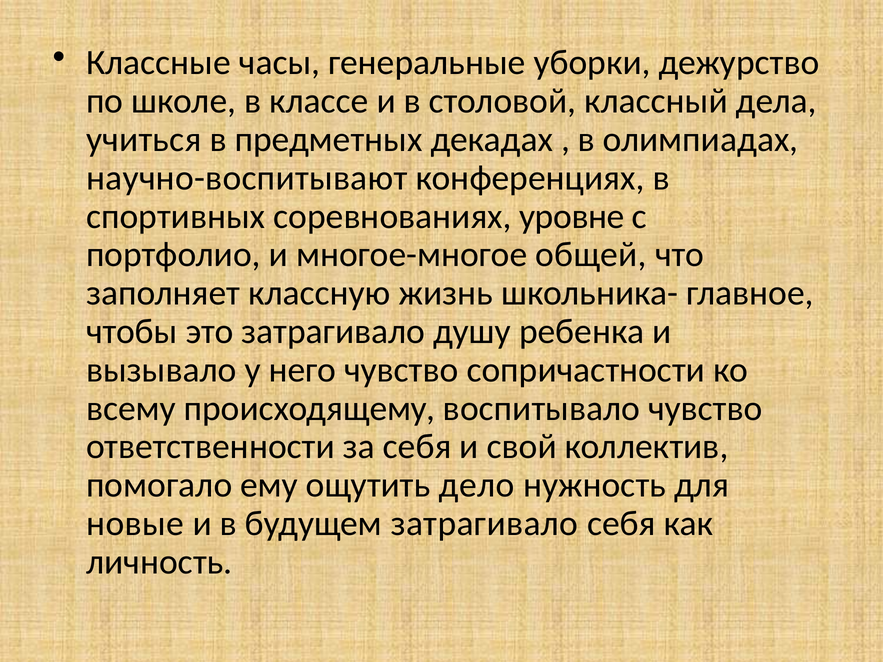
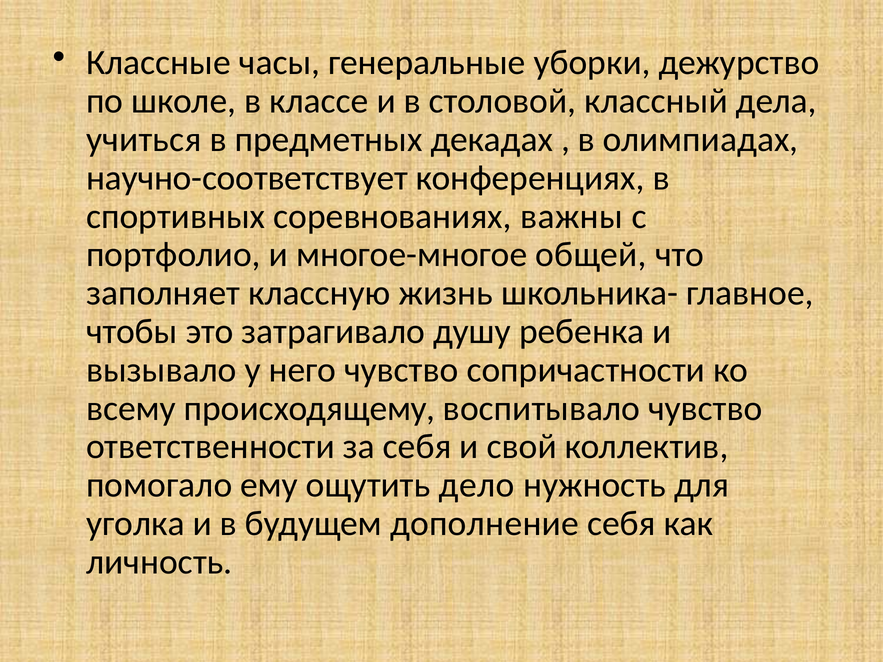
научно-воспитывают: научно-воспитывают -> научно-соответствует (247, 178)
уровне: уровне -> важны (572, 216)
новые: новые -> уголка (135, 524)
будущем затрагивало: затрагивало -> дополнение (485, 524)
